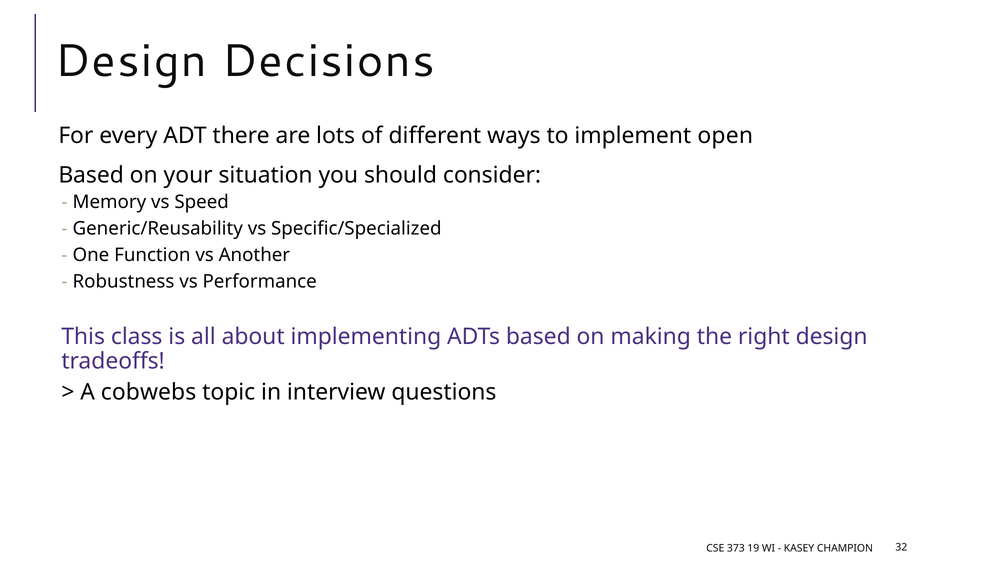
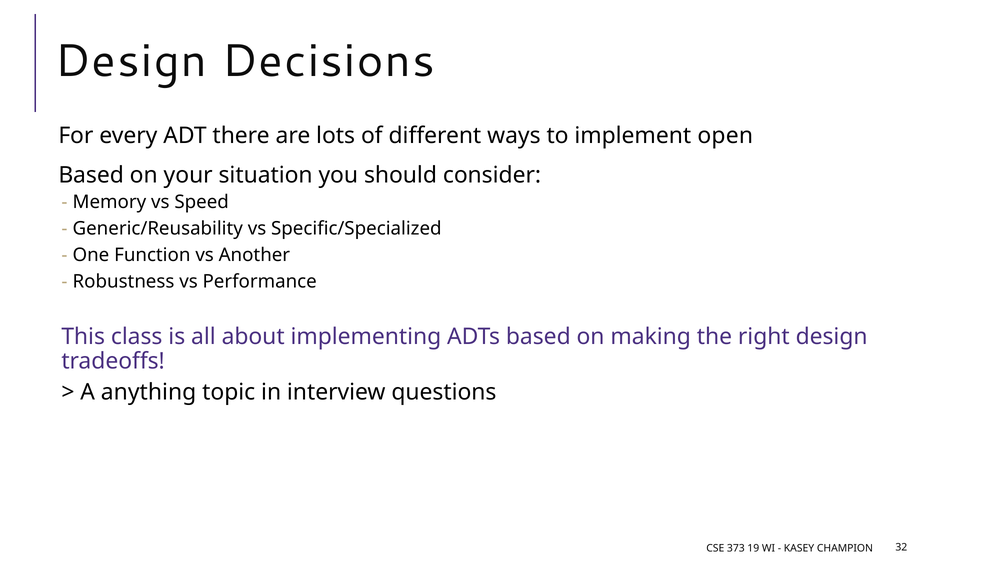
cobwebs: cobwebs -> anything (149, 392)
